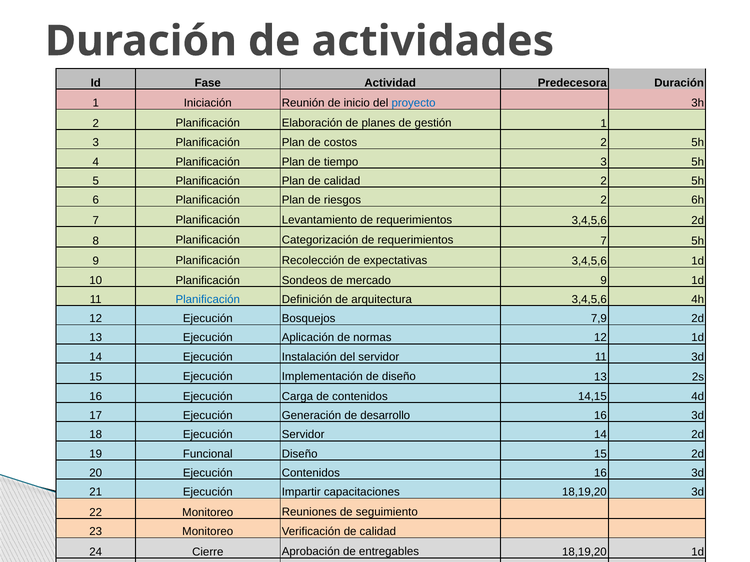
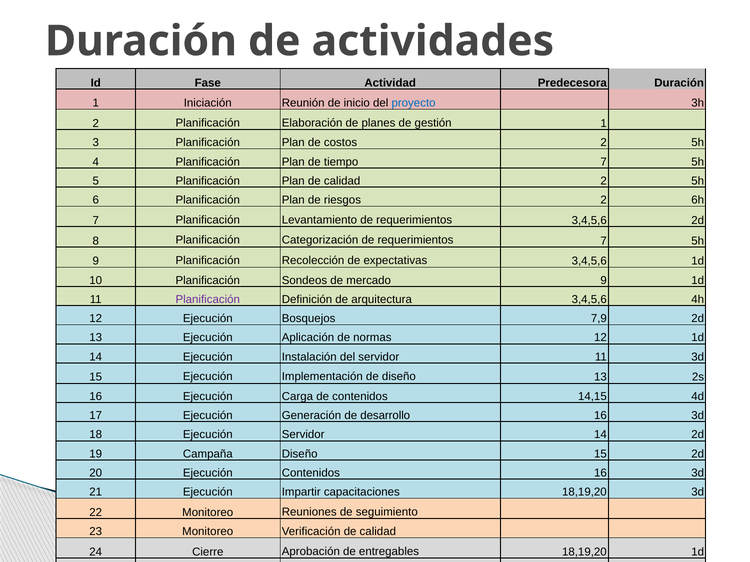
tiempo 3: 3 -> 7 (604, 162)
Planificación colour: blue -> purple (208, 300)
Funcional: Funcional -> Campaña (208, 454)
